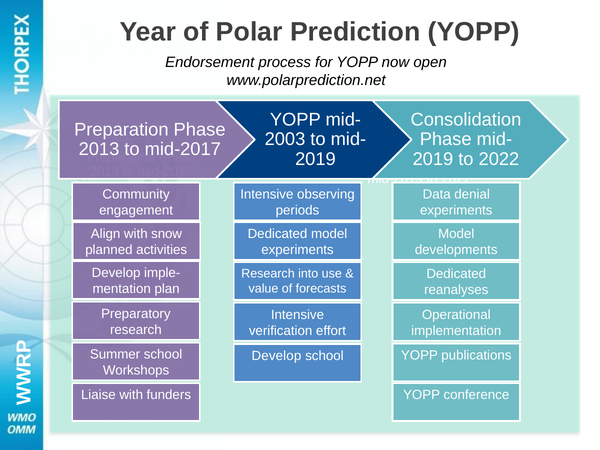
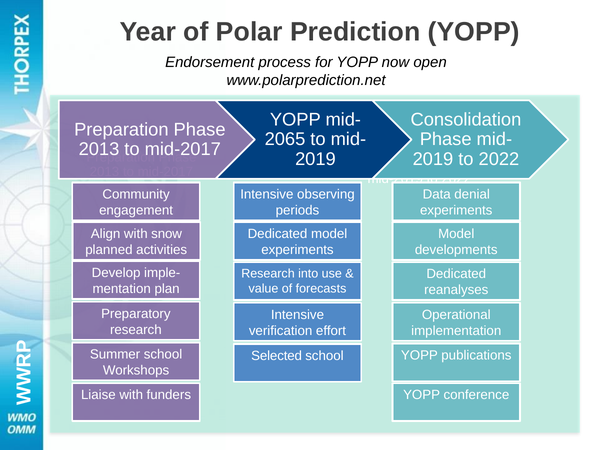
2003: 2003 -> 2065 (285, 139)
Develop: Develop -> Selected (277, 356)
